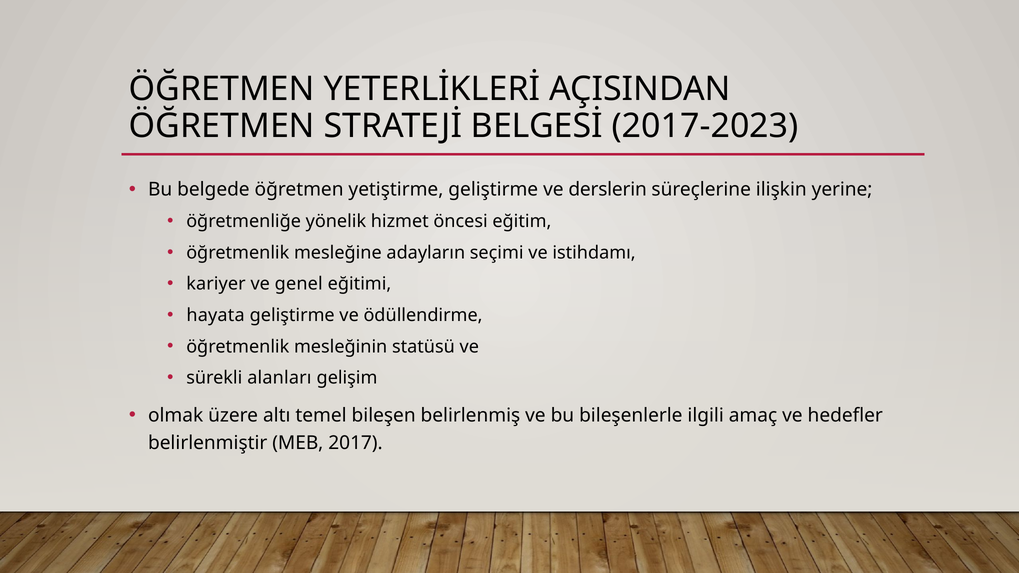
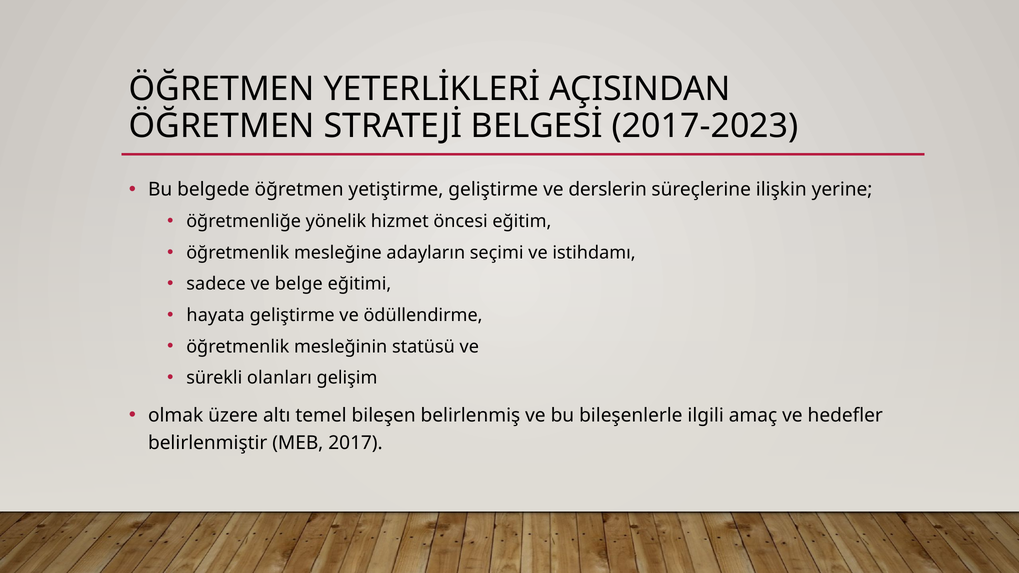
kariyer: kariyer -> sadece (216, 284)
genel: genel -> belge (299, 284)
alanları: alanları -> olanları (279, 378)
